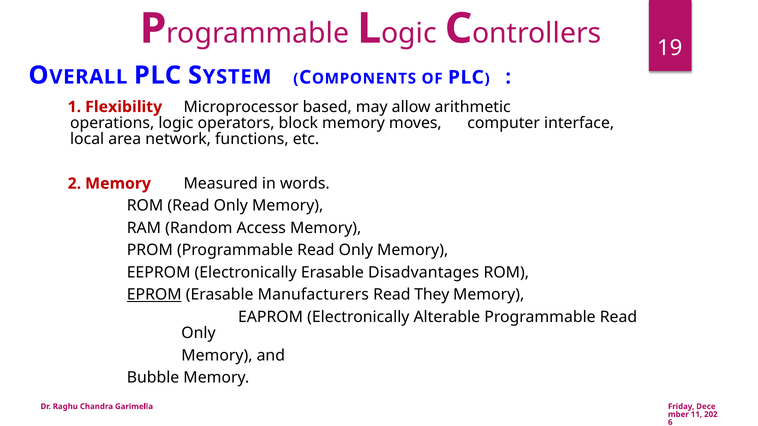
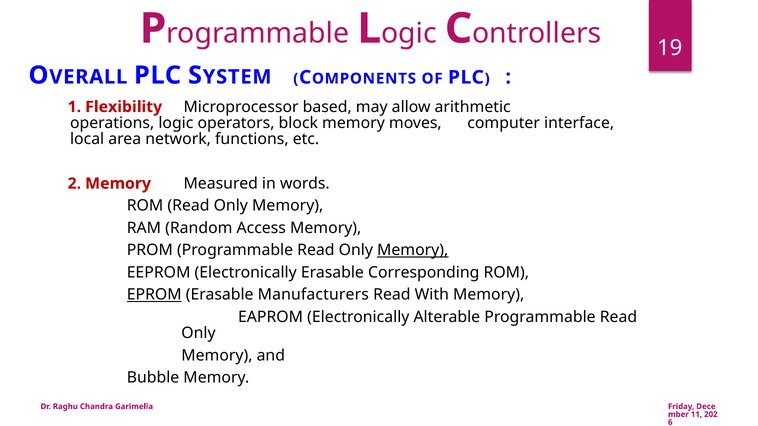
Memory underline: none -> present (413, 250)
Disadvantages: Disadvantages -> Corresponding (424, 273)
They: They -> With (432, 295)
